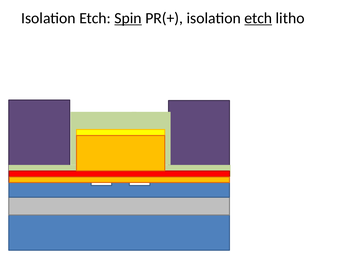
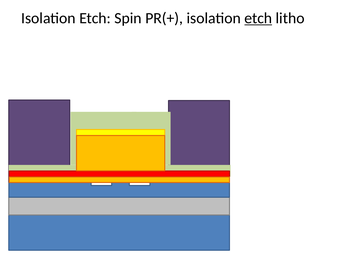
Spin underline: present -> none (128, 18)
